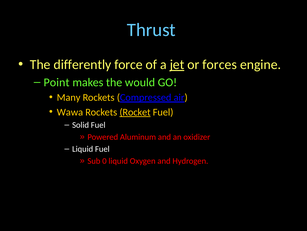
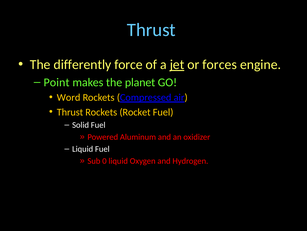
would: would -> planet (140, 82)
Many: Many -> Word (69, 97)
Wawa: Wawa -> Thrust (70, 112)
Rocket underline: present -> none (135, 112)
